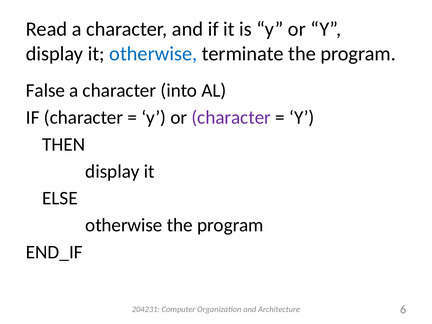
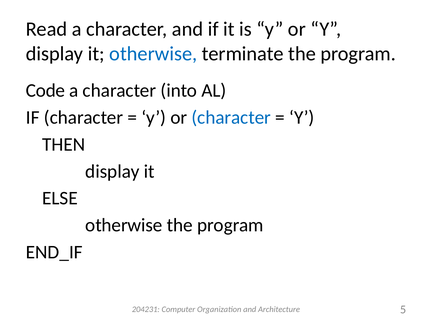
False: False -> Code (45, 91)
character colour: purple -> blue (231, 118)
6: 6 -> 5 (403, 310)
